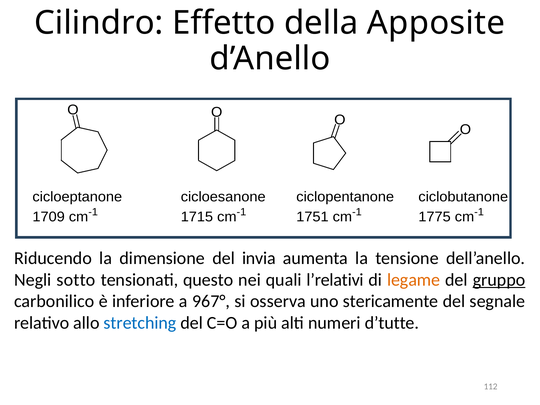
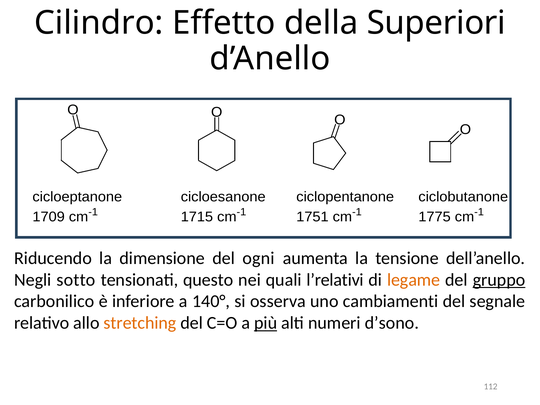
Apposite: Apposite -> Superiori (436, 23)
invia: invia -> ogni (259, 258)
967°: 967° -> 140° (211, 301)
stericamente: stericamente -> cambiamenti (391, 301)
stretching colour: blue -> orange (140, 323)
più underline: none -> present (266, 323)
d’tutte: d’tutte -> d’sono (392, 323)
